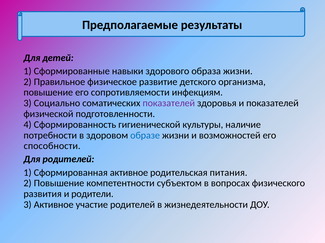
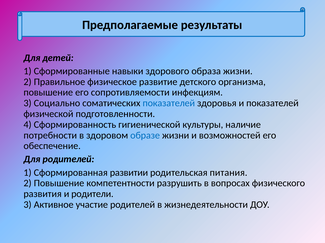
показателей colour: purple -> blue (169, 103)
способности: способности -> обеспечение (52, 146)
Сформированная активное: активное -> развитии (129, 173)
субъектом: субъектом -> разрушить (179, 184)
